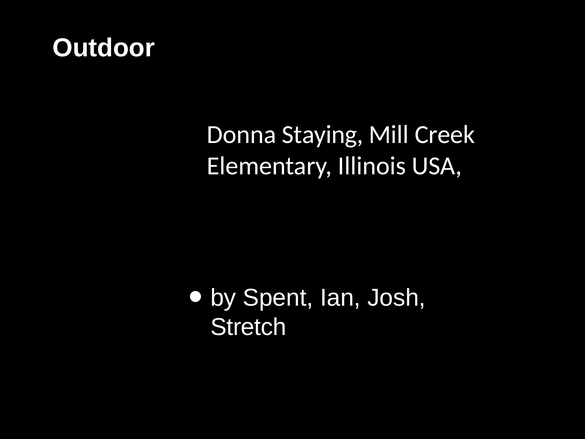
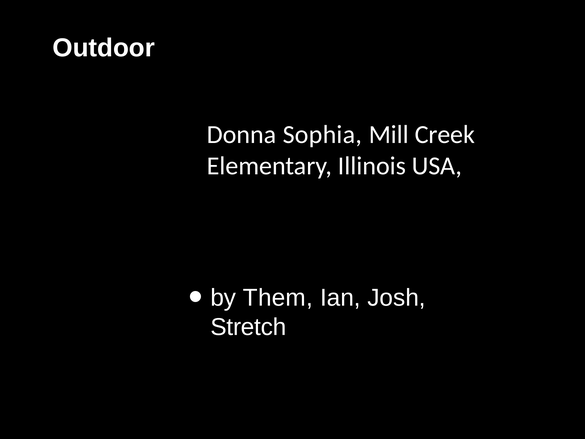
Staying: Staying -> Sophia (322, 135)
Spent: Spent -> Them (278, 298)
